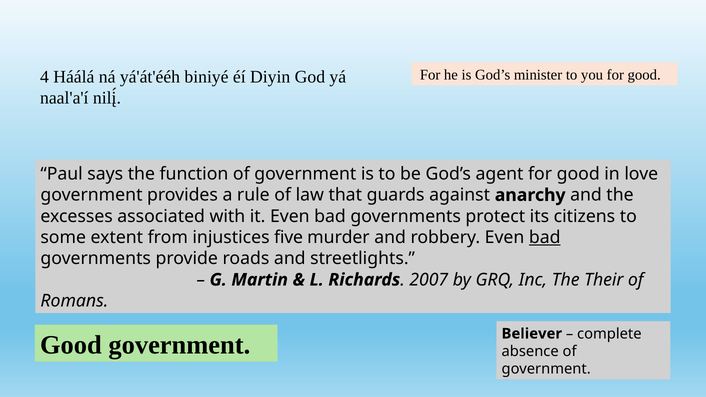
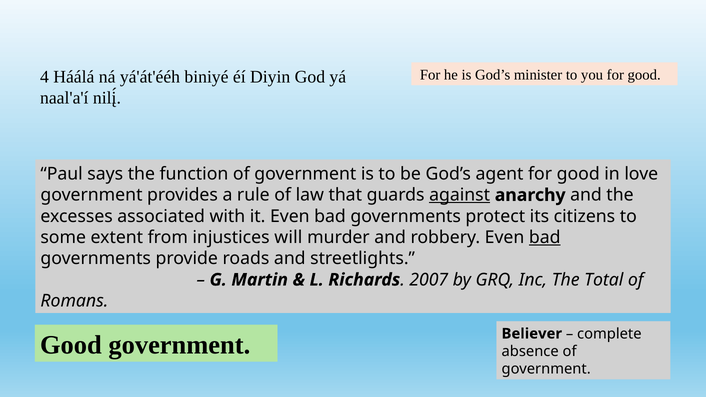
against underline: none -> present (460, 195)
five: five -> will (288, 238)
Their: Their -> Total (604, 280)
